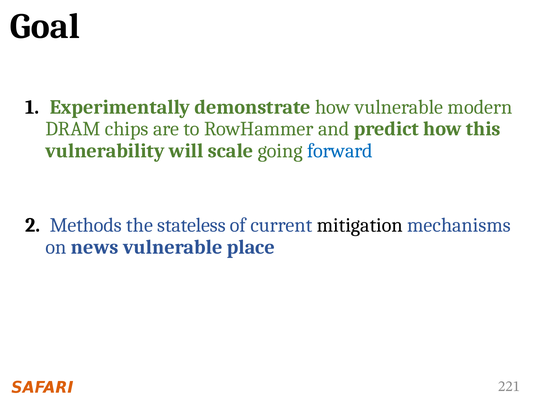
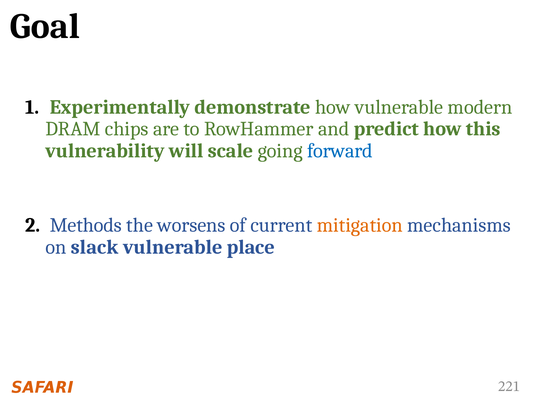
stateless: stateless -> worsens (191, 225)
mitigation colour: black -> orange (360, 225)
news: news -> slack (95, 247)
